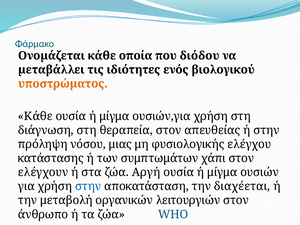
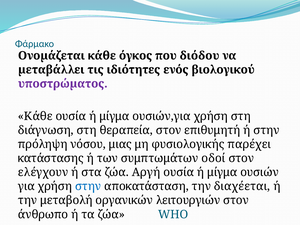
οποία: οποία -> όγκος (136, 56)
υποστρώµατος colour: orange -> purple (63, 84)
απευθείας: απευθείας -> επιθυμητή (212, 130)
ελέγχου: ελέγχου -> παρέχει (249, 144)
χάπι: χάπι -> οδοί (213, 158)
